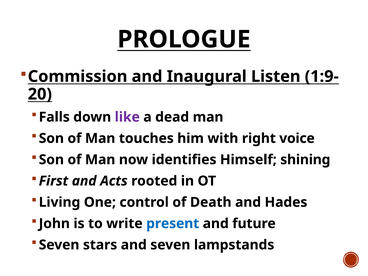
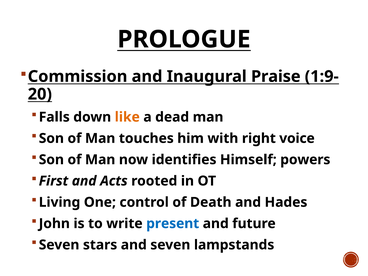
Listen: Listen -> Praise (276, 76)
like colour: purple -> orange (127, 117)
shining: shining -> powers (305, 160)
